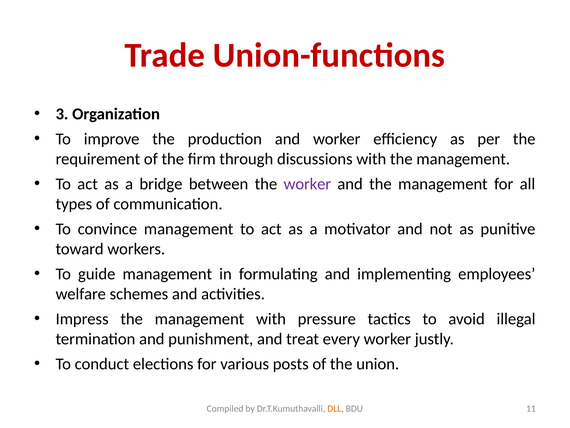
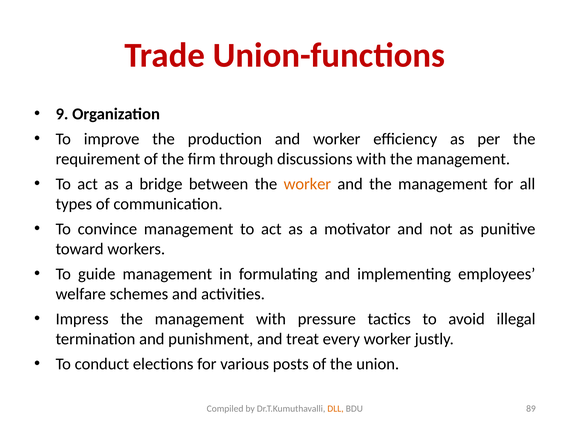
3: 3 -> 9 (62, 114)
worker colour: purple -> orange (307, 184)
11: 11 -> 89 (531, 408)
